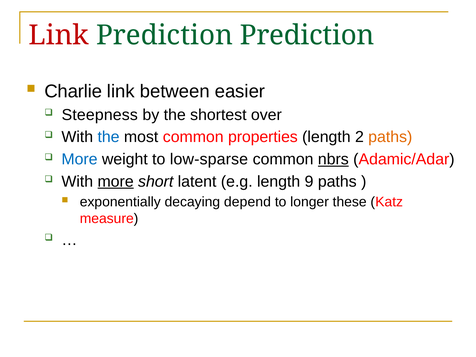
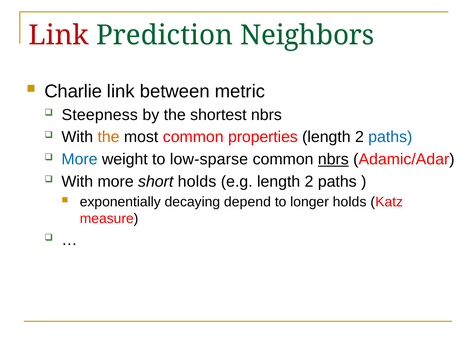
Prediction Prediction: Prediction -> Neighbors (307, 35)
easier: easier -> metric (240, 91)
shortest over: over -> nbrs (266, 115)
the colour: blue -> orange (109, 137)
paths colour: orange -> blue (390, 137)
more underline: present -> none (116, 181)
short latent: latent -> holds (197, 181)
e.g length 9: 9 -> 2 (309, 181)
longer these: these -> holds (350, 202)
